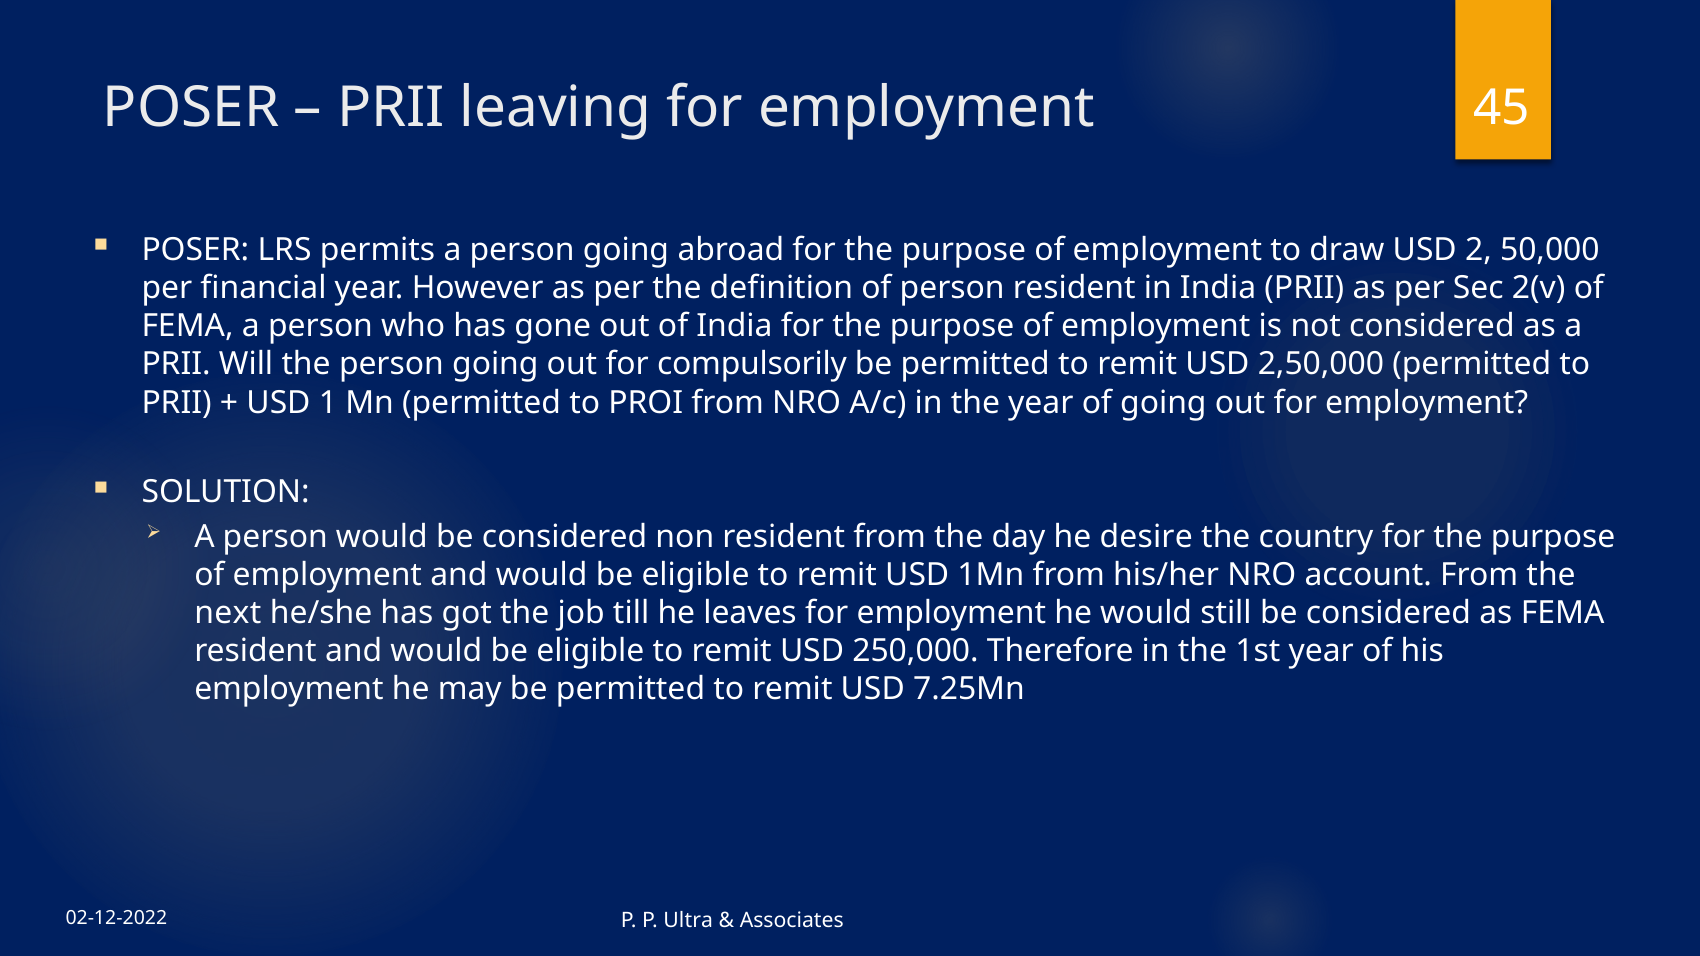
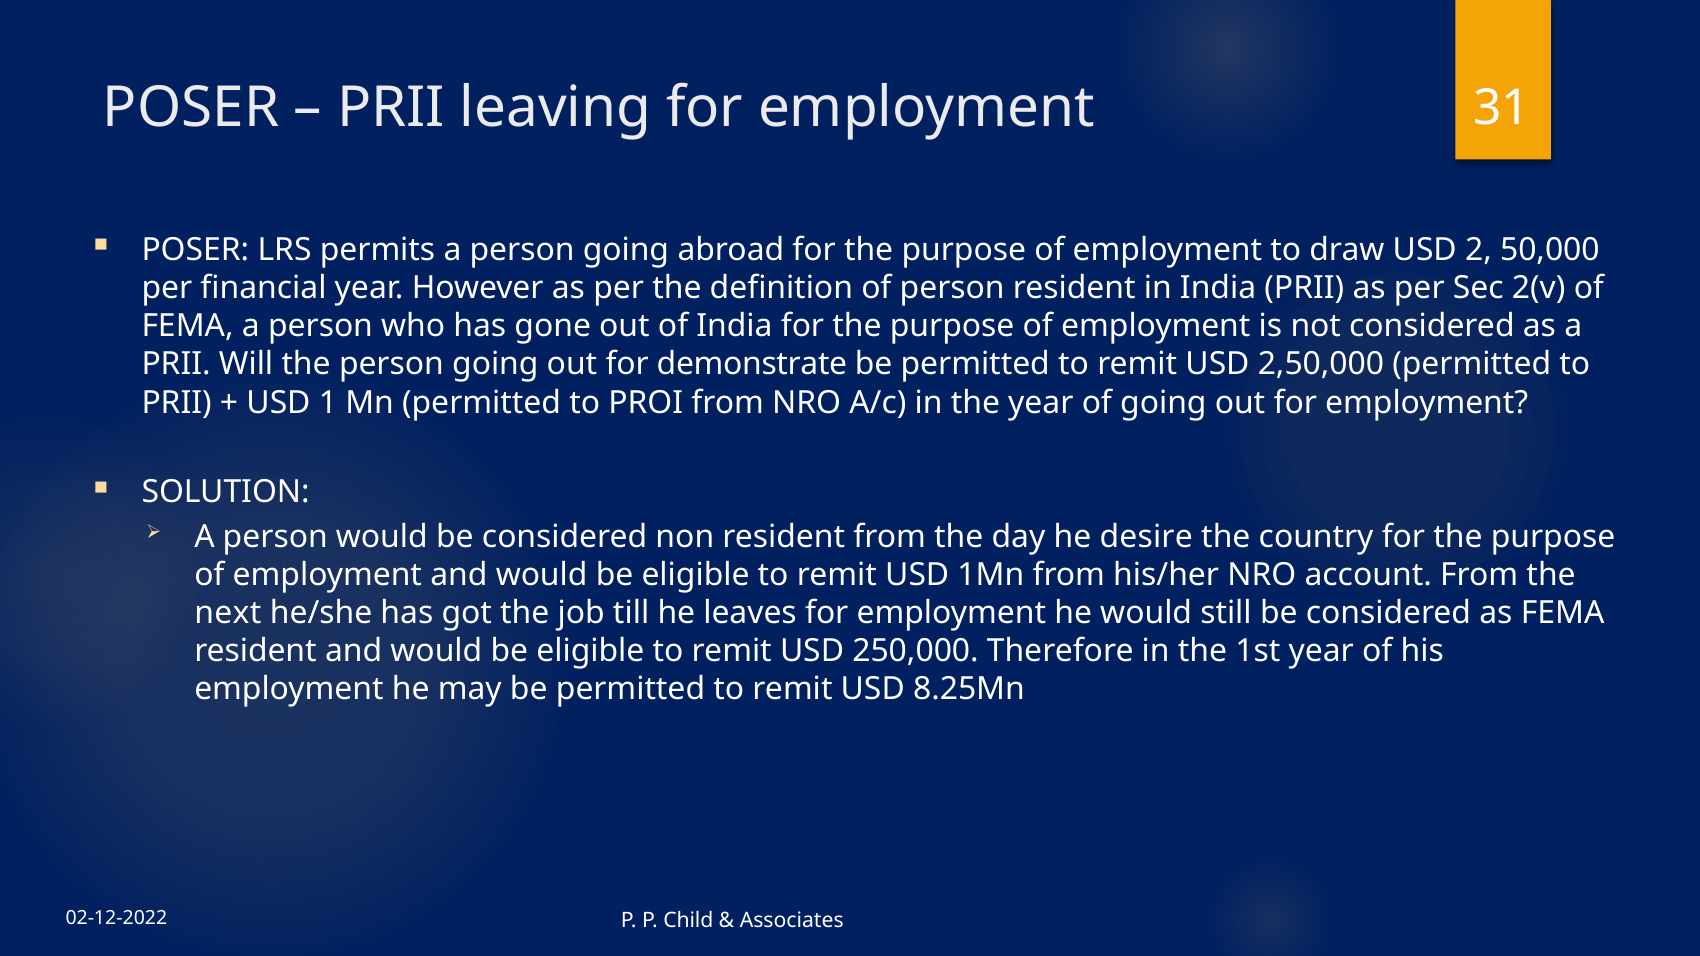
45: 45 -> 31 (1502, 108)
compulsorily: compulsorily -> demonstrate (752, 364)
7.25Mn: 7.25Mn -> 8.25Mn (969, 690)
Ultra: Ultra -> Child (688, 921)
